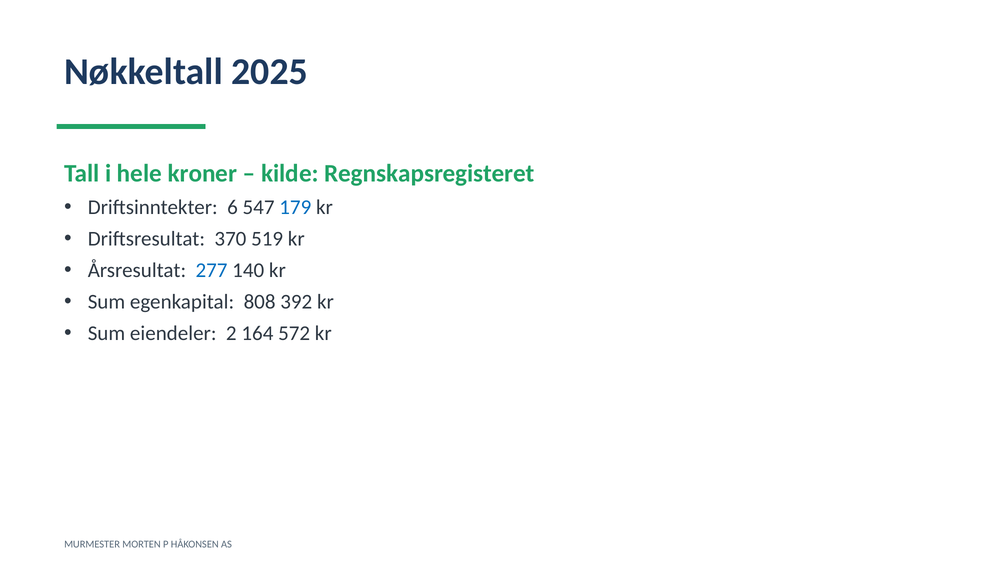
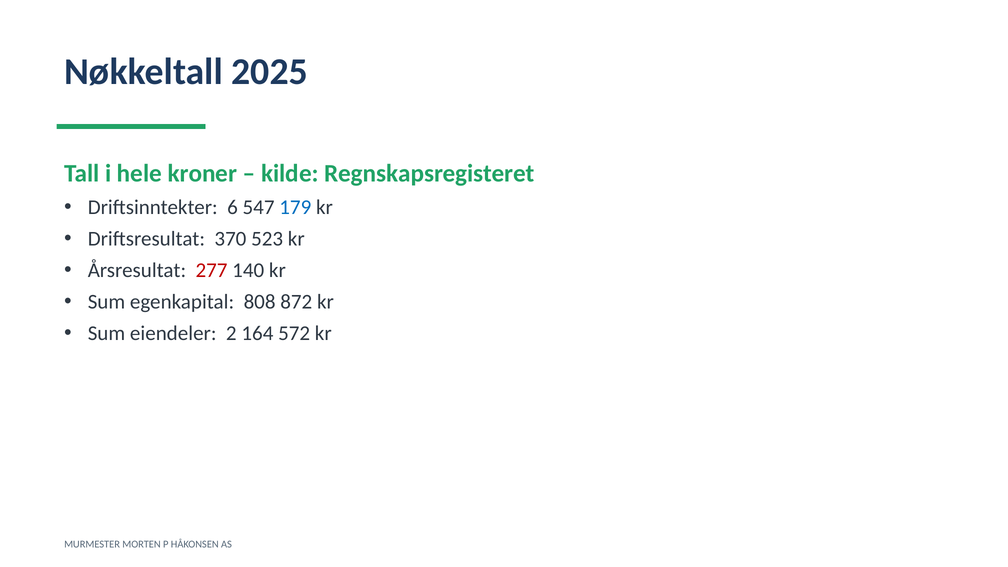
519: 519 -> 523 (267, 239)
277 colour: blue -> red (212, 270)
392: 392 -> 872 (296, 302)
